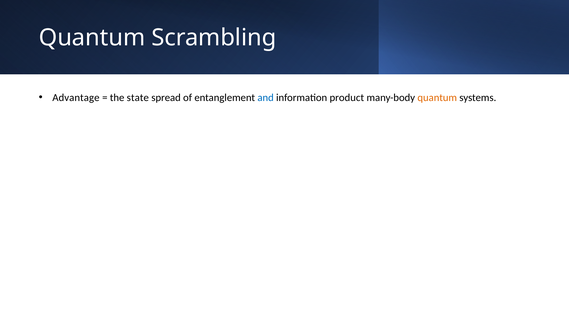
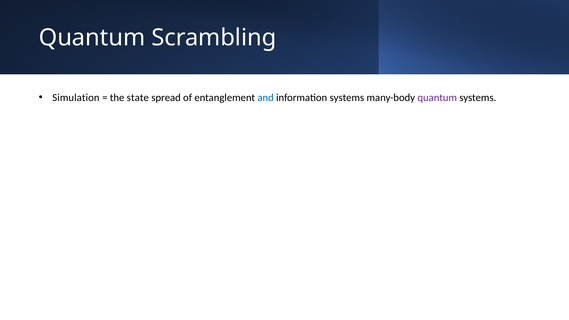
Advantage: Advantage -> Simulation (76, 98)
information product: product -> systems (347, 98)
quantum colour: orange -> purple (437, 98)
